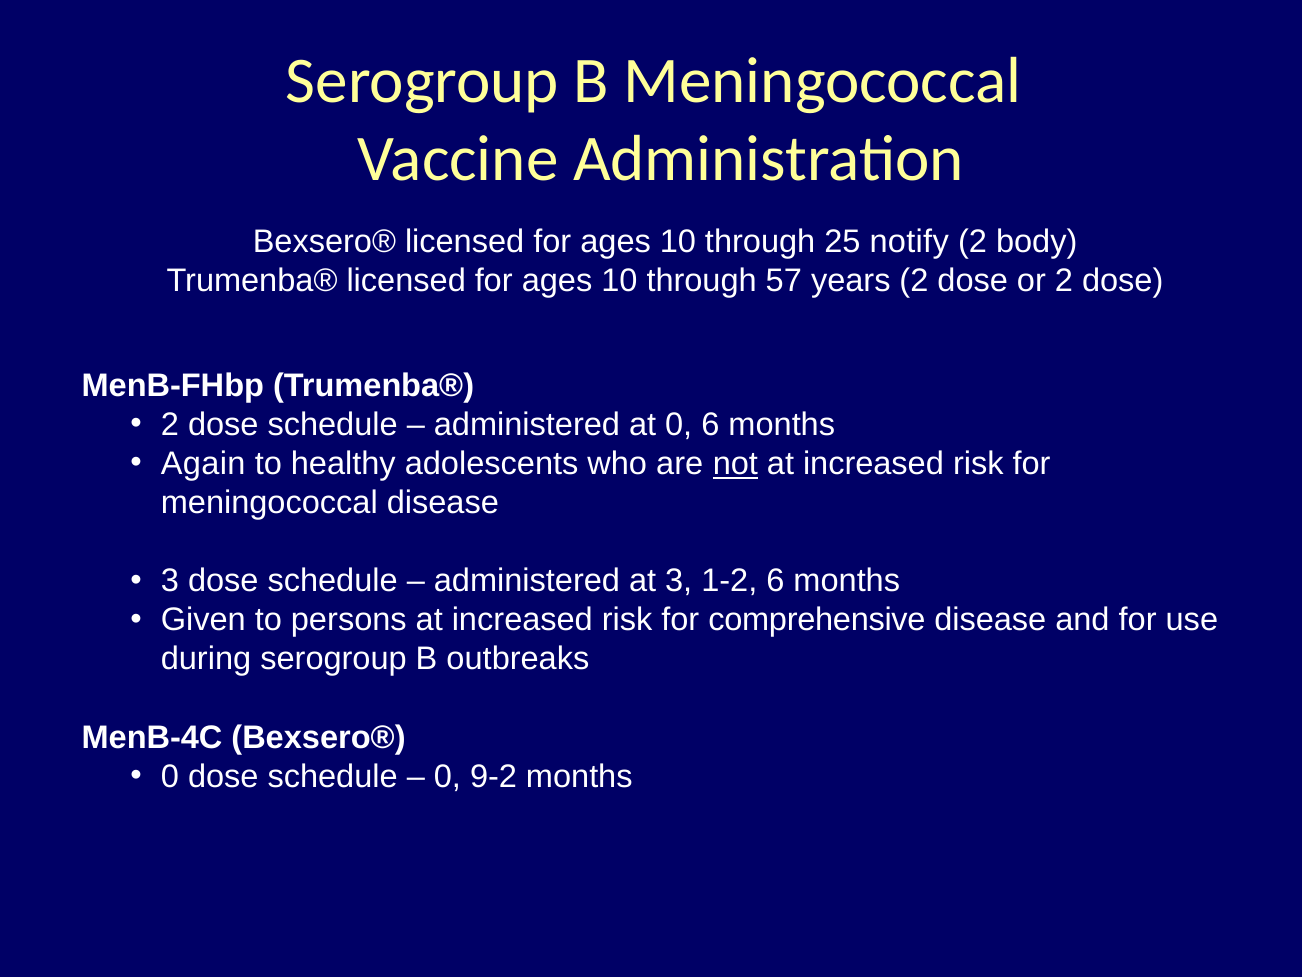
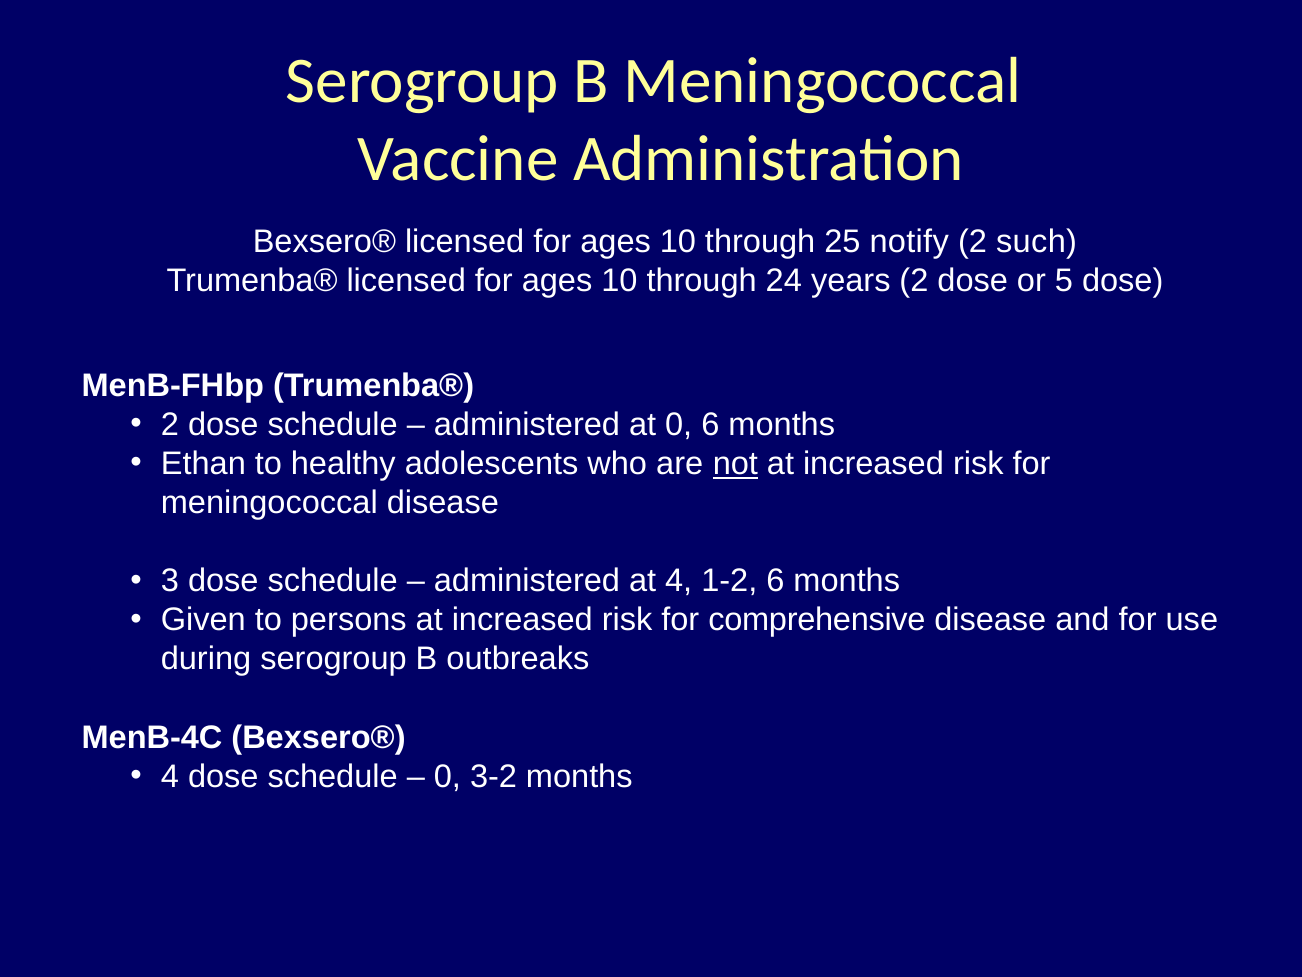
body: body -> such (1037, 242)
57: 57 -> 24 (784, 281)
or 2: 2 -> 5 (1064, 281)
Again: Again -> Ethan (203, 464)
at 3: 3 -> 4 (679, 581)
0: 0 -> 4 (170, 776)
9-2: 9-2 -> 3-2 (494, 776)
